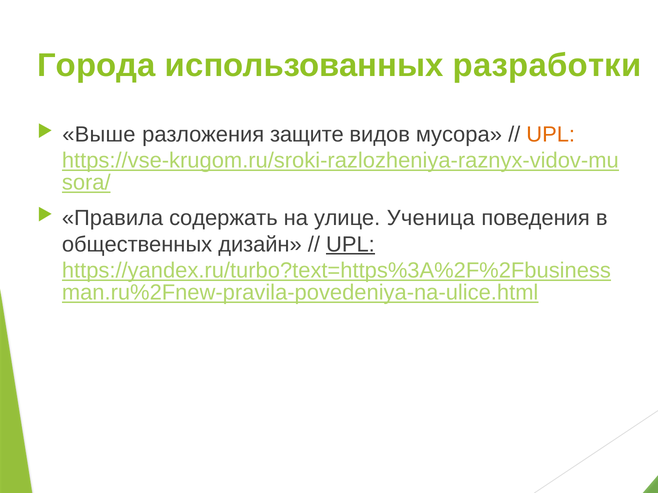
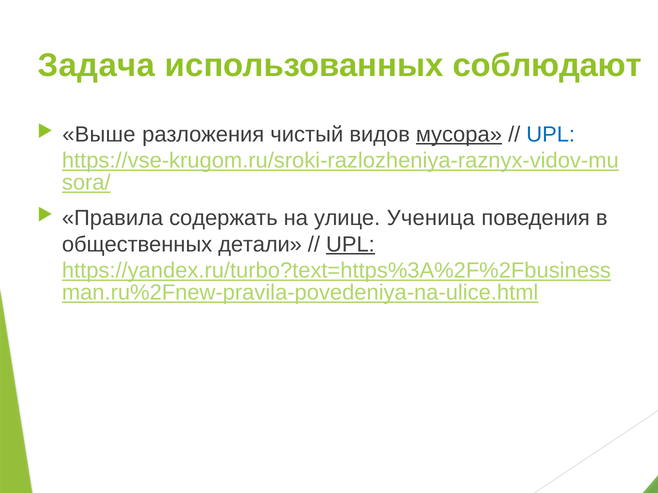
Города: Города -> Задача (96, 65)
разработки: разработки -> соблюдают (547, 65)
защите: защите -> чистый (307, 135)
мусора underline: none -> present (459, 135)
UPL colour: orange -> blue (551, 135)
дизайн: дизайн -> детали (260, 245)
